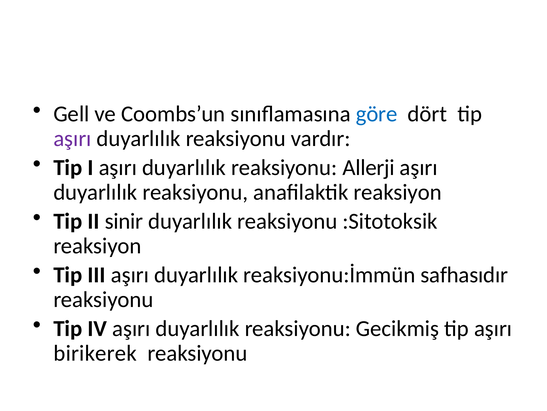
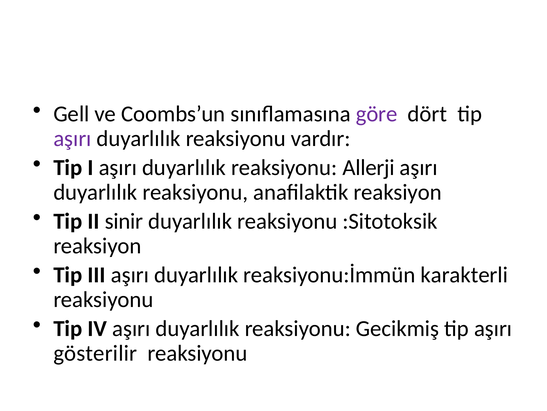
göre colour: blue -> purple (377, 114)
safhasıdır: safhasıdır -> karakterli (464, 275)
birikerek: birikerek -> gösterilir (95, 353)
